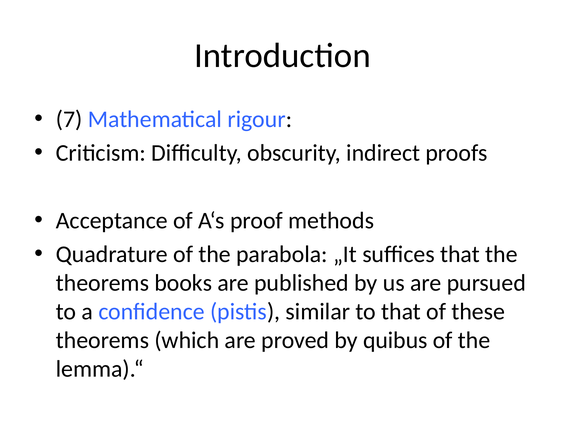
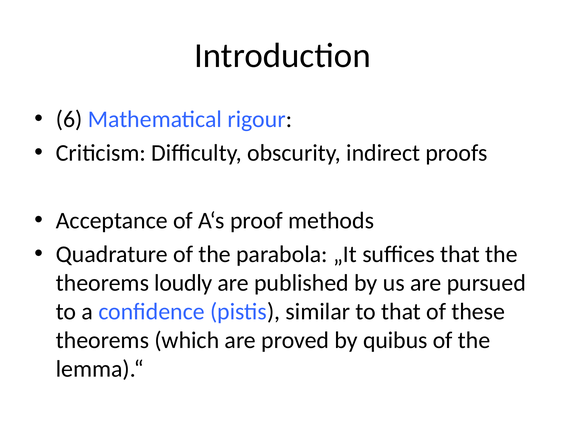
7: 7 -> 6 (69, 119)
books: books -> loudly (183, 283)
